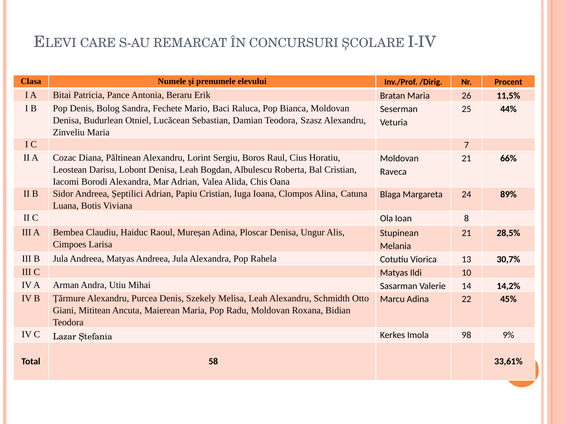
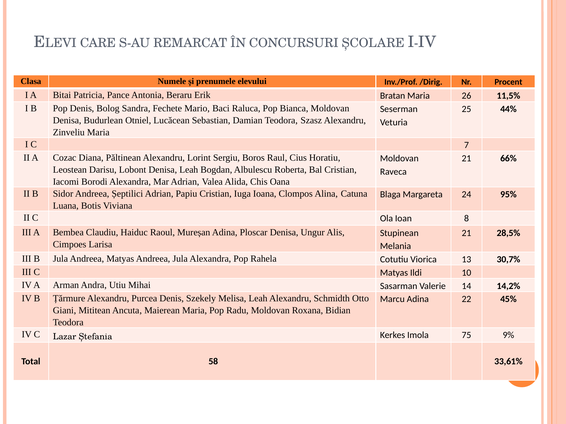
89%: 89% -> 95% (508, 195)
98: 98 -> 75 (466, 336)
